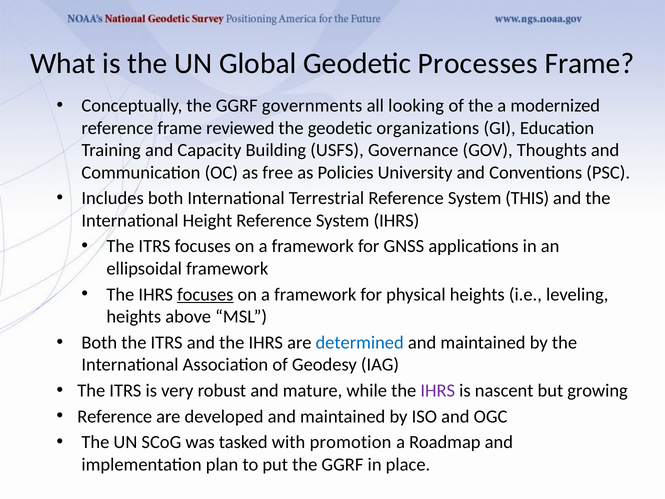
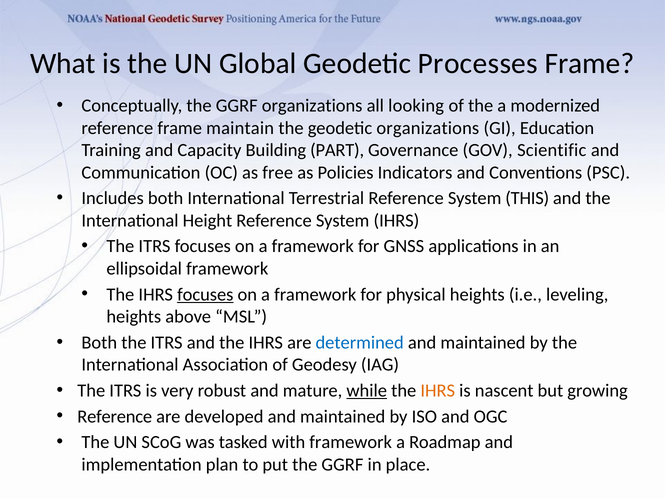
GGRF governments: governments -> organizations (312, 106)
reviewed: reviewed -> maintain (240, 128)
USFS: USFS -> PART (337, 150)
Thoughts: Thoughts -> Scientific (552, 150)
University: University -> Indicators (415, 172)
while underline: none -> present (367, 390)
IHRS colour: purple -> orange (438, 390)
with promotion: promotion -> framework (351, 442)
